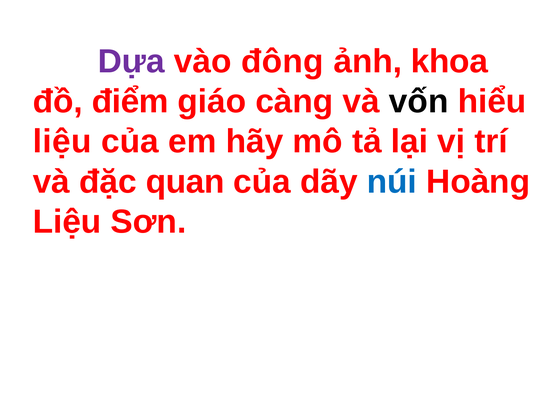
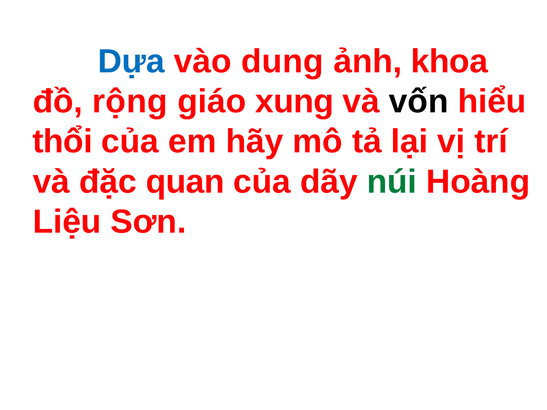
Dựa colour: purple -> blue (131, 62)
đông: đông -> dung (282, 62)
điểm: điểm -> rộng (130, 102)
càng: càng -> xung (294, 102)
liệu: liệu -> thổi (63, 142)
núi colour: blue -> green (392, 182)
